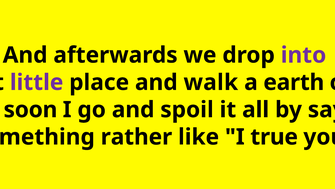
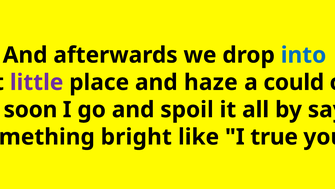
into colour: purple -> blue (303, 55)
walk: walk -> haze (211, 82)
earth: earth -> could (294, 82)
rather: rather -> bright (136, 137)
